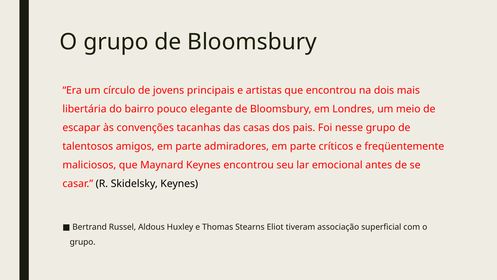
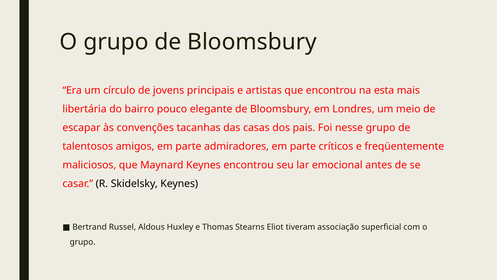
dois: dois -> esta (384, 90)
